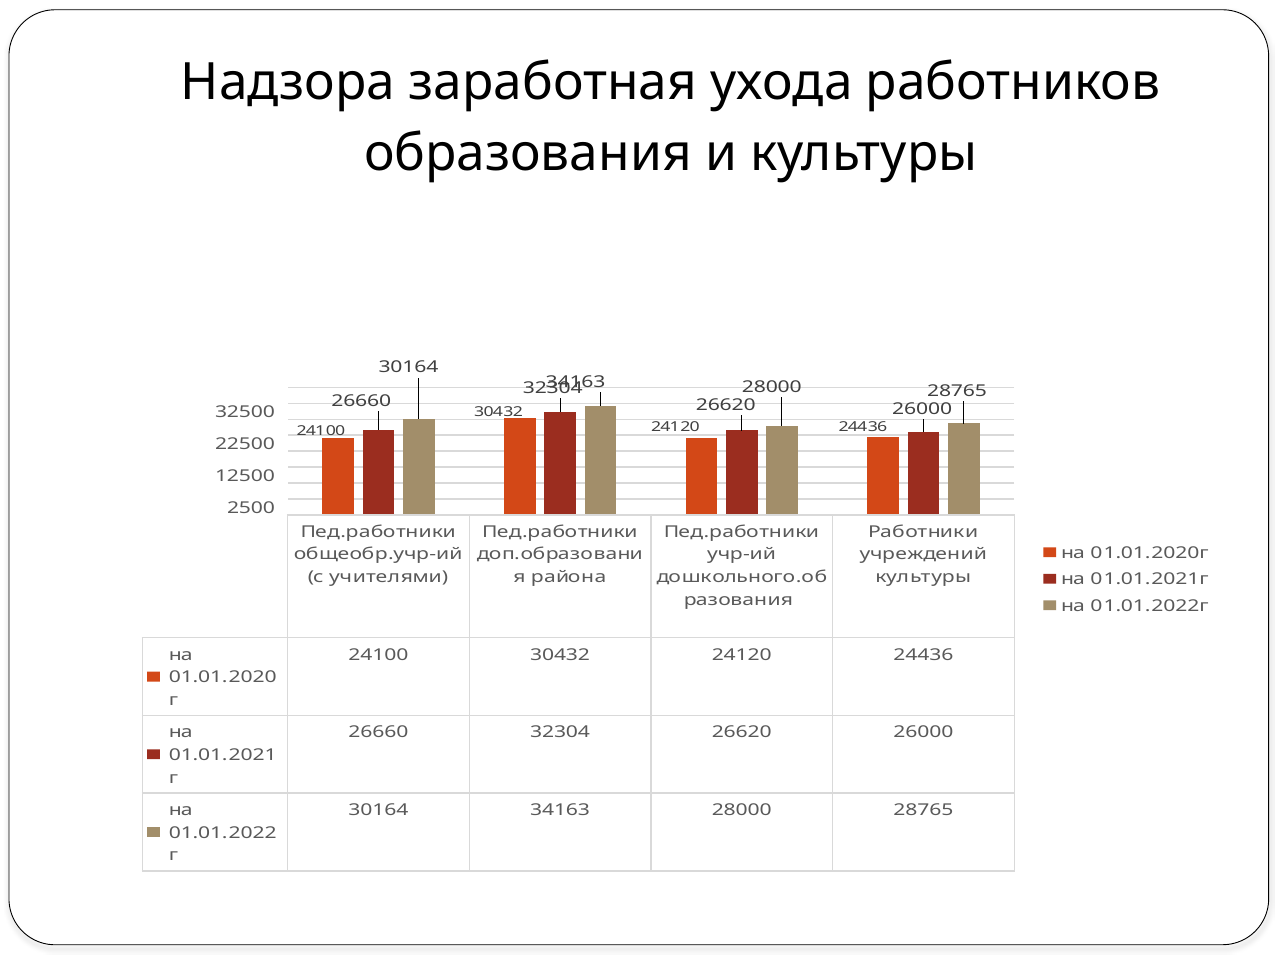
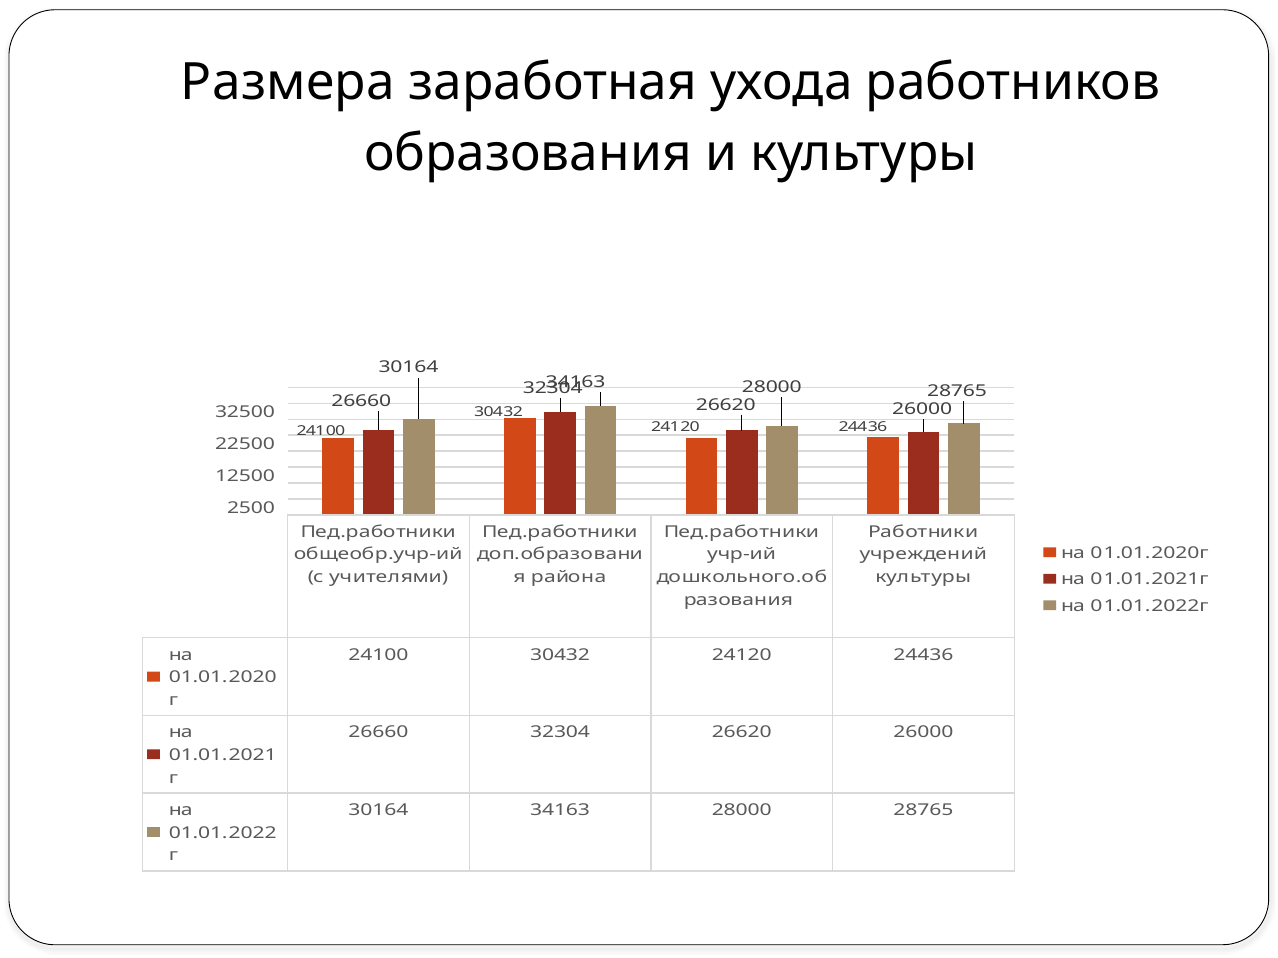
Надзора: Надзора -> Размера (288, 83)
